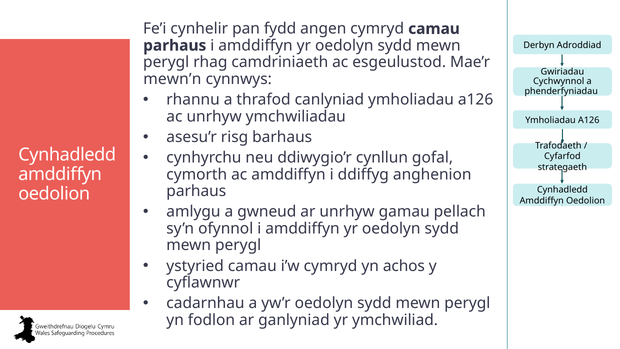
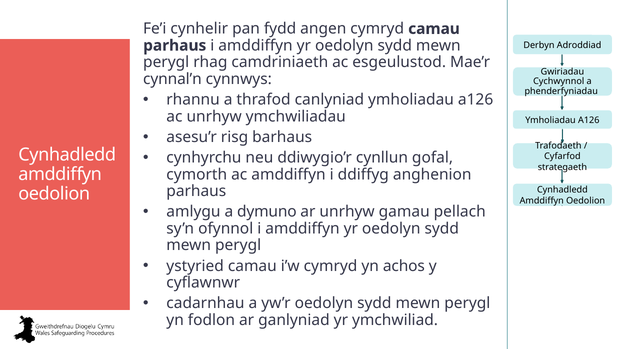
mewn’n: mewn’n -> cynnal’n (172, 79)
gwneud: gwneud -> dymuno (267, 212)
